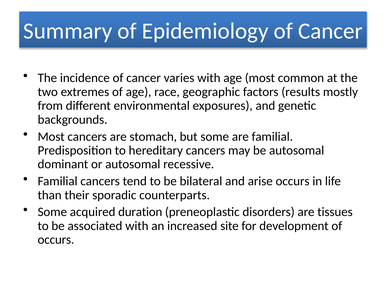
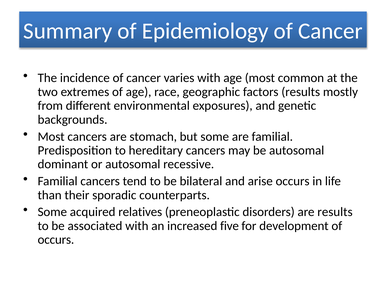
duration: duration -> relatives (140, 212)
are tissues: tissues -> results (335, 212)
site: site -> five (229, 226)
